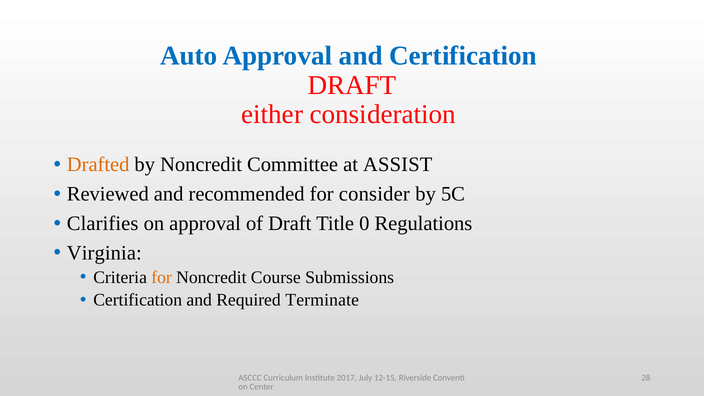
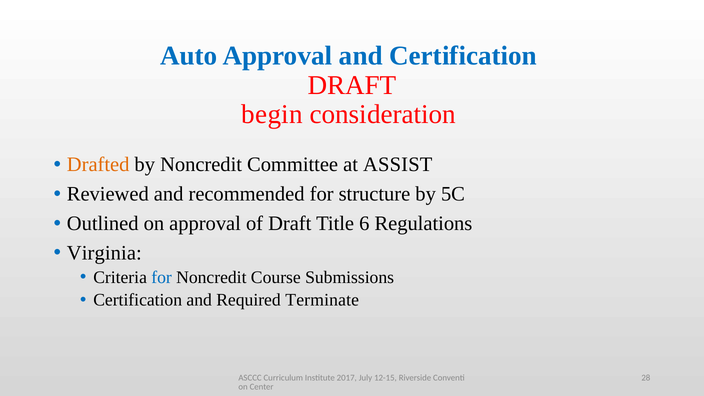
either: either -> begin (272, 114)
consider: consider -> structure (374, 194)
Clarifies: Clarifies -> Outlined (103, 224)
0: 0 -> 6 (364, 224)
for colour: orange -> blue (162, 277)
